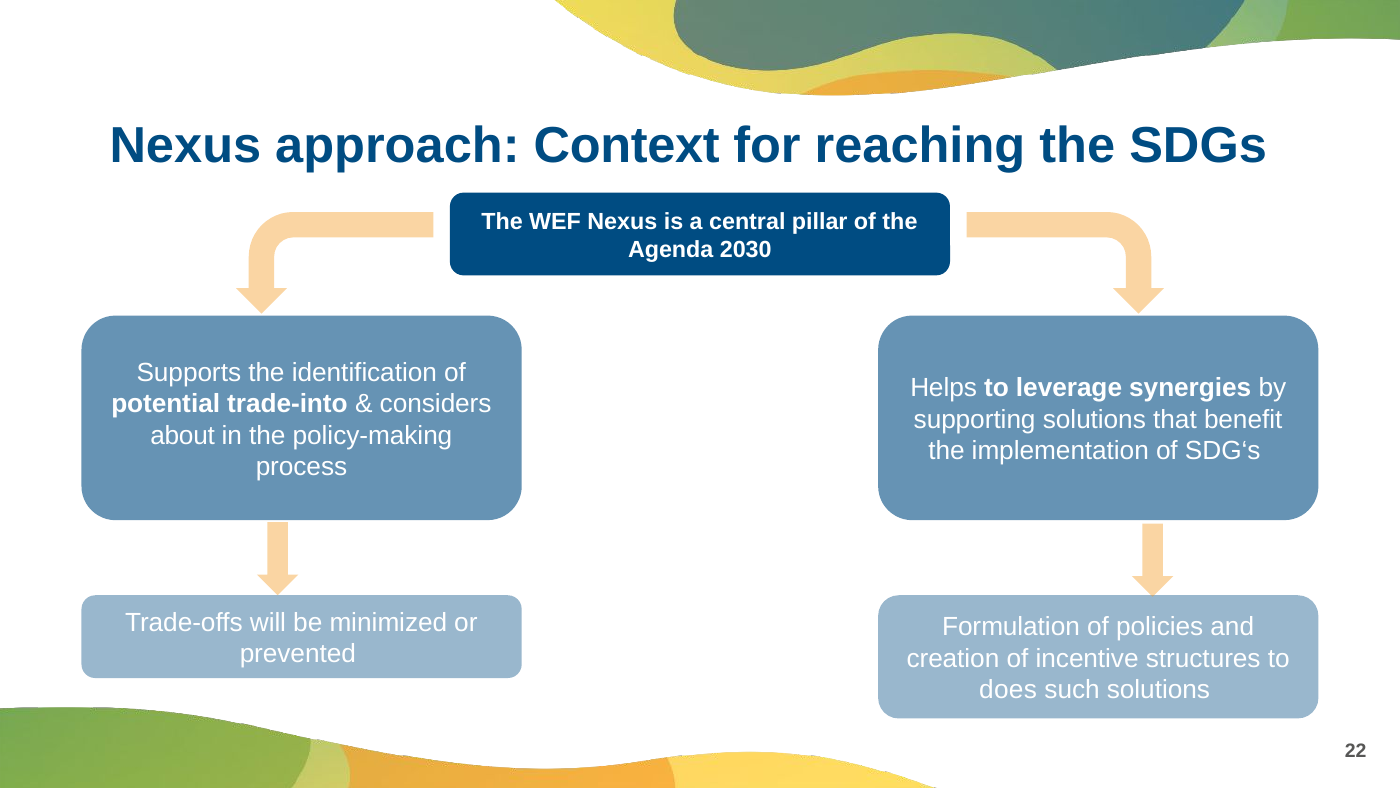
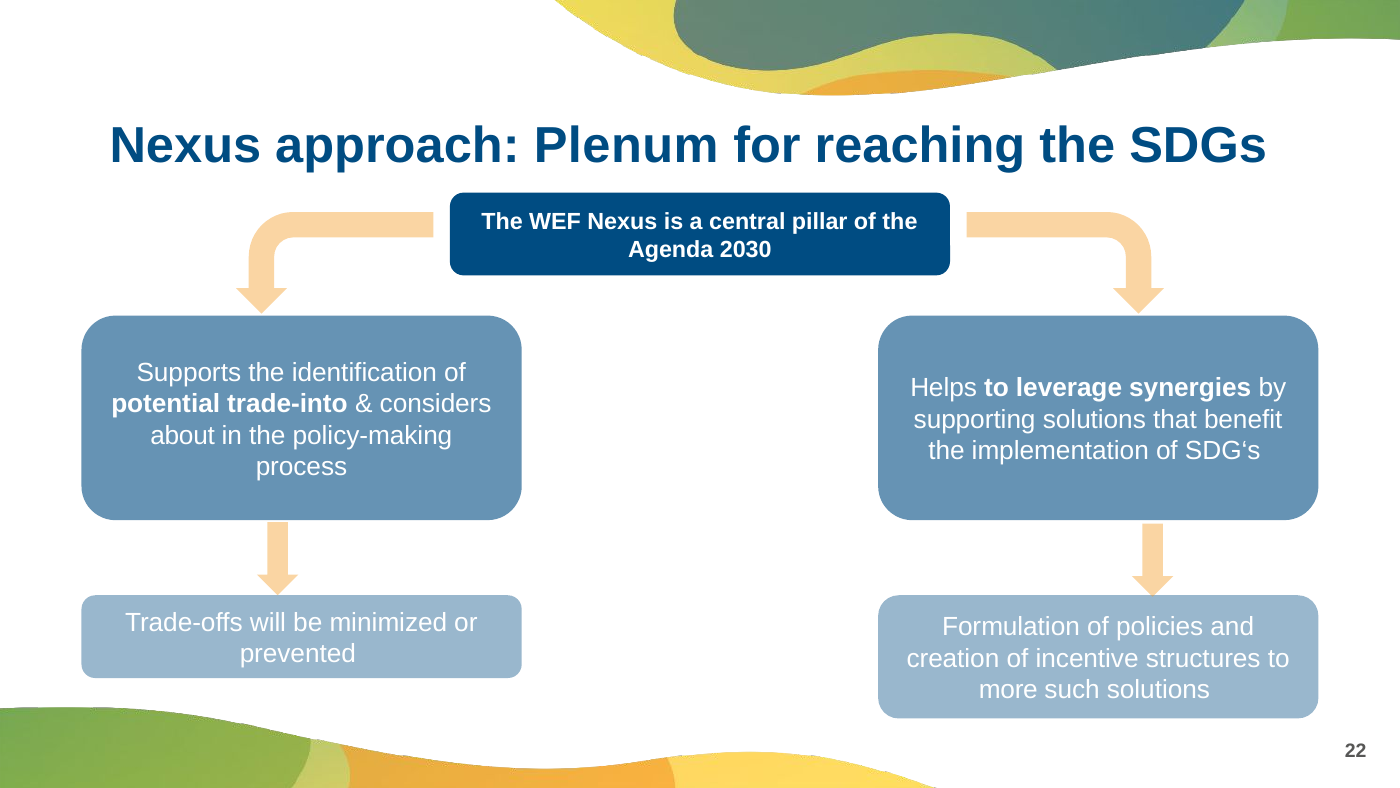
Context: Context -> Plenum (626, 146)
does: does -> more (1008, 690)
